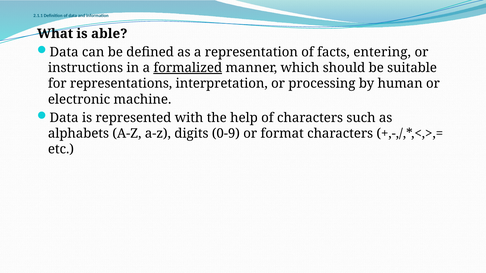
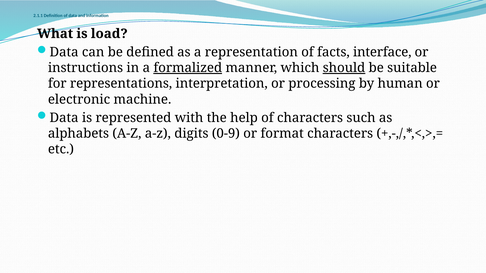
able: able -> load (109, 34)
entering: entering -> interface (382, 52)
should underline: none -> present (344, 68)
